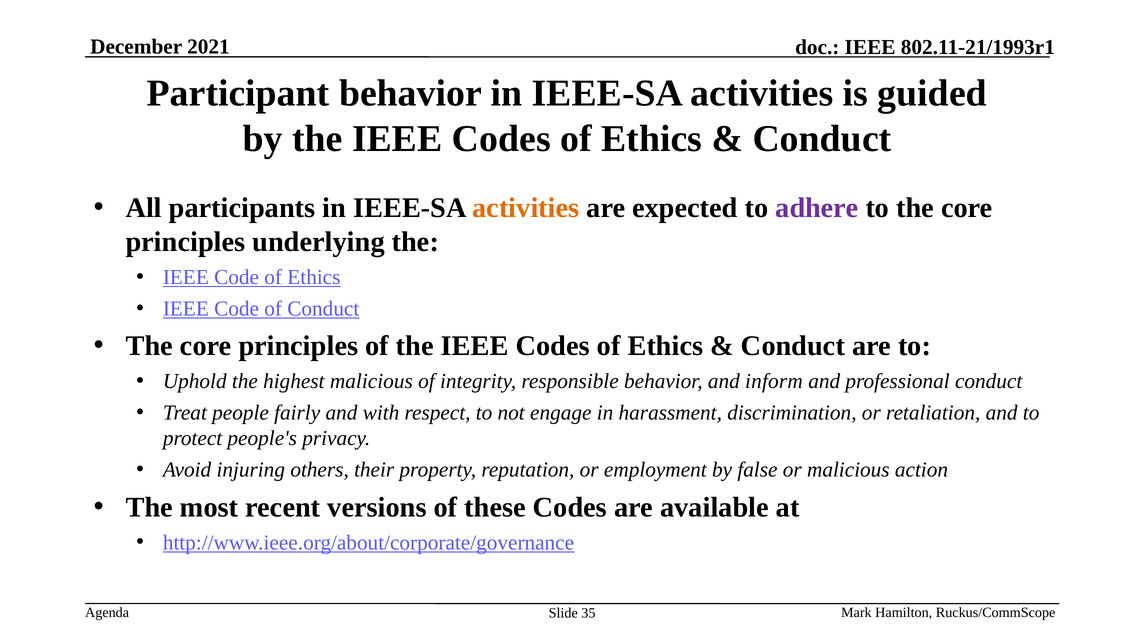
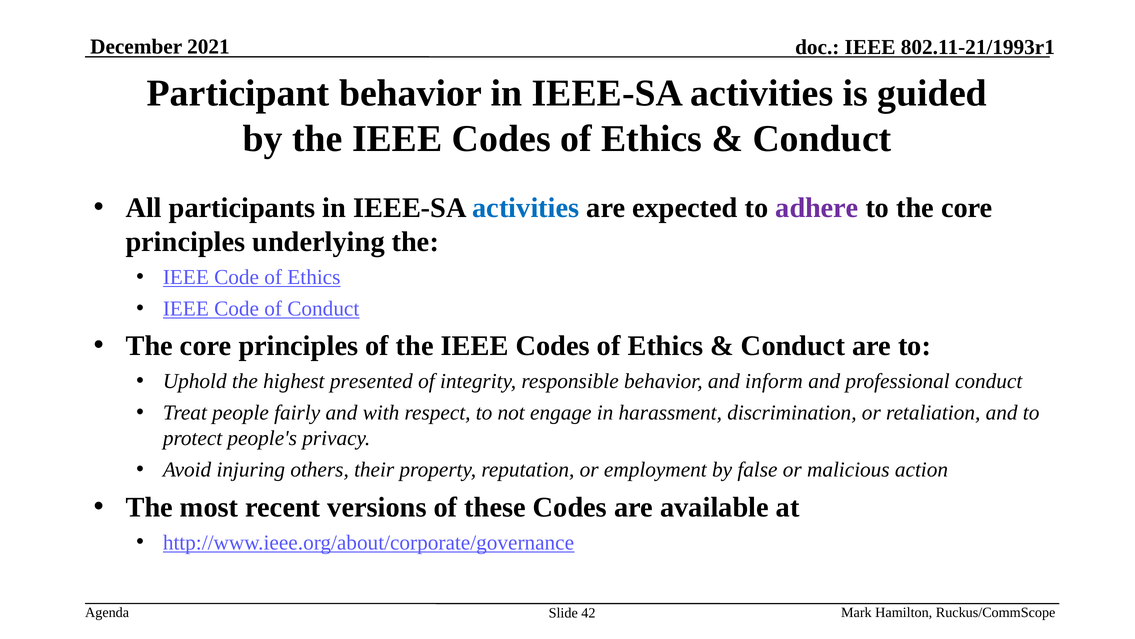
activities colour: orange -> blue (526, 208)
highest malicious: malicious -> presented (371, 381)
35: 35 -> 42 (588, 612)
